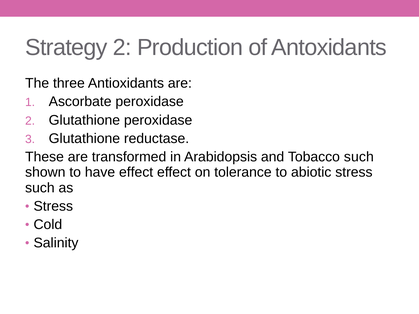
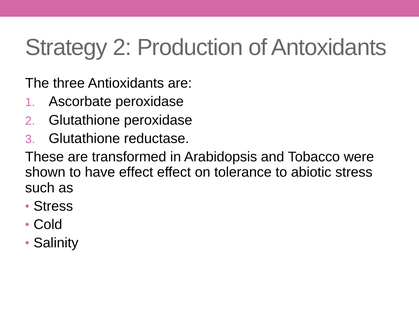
Tobacco such: such -> were (359, 157)
